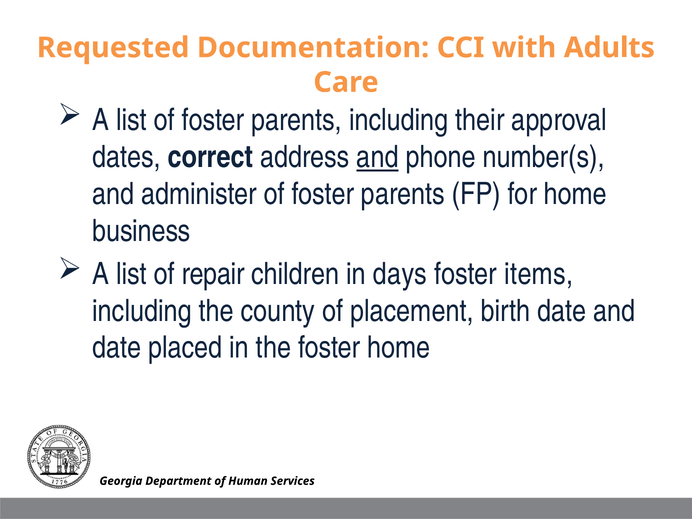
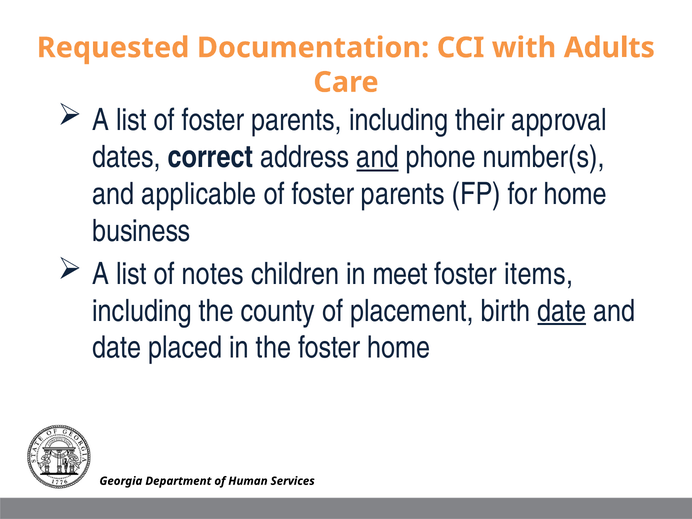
administer: administer -> applicable (199, 194)
repair: repair -> notes (213, 274)
days: days -> meet (400, 274)
date underline: none -> present (562, 311)
